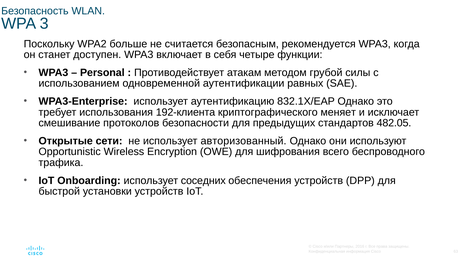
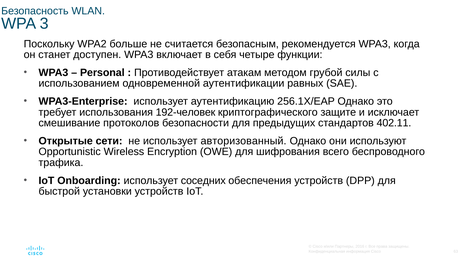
832.1X/EAP: 832.1X/EAP -> 256.1X/EAP (306, 101)
192-клиента: 192-клиента -> 192-человек (186, 112)
меняет: меняет -> защите (338, 112)
482.05: 482.05 -> 402.11 (394, 123)
